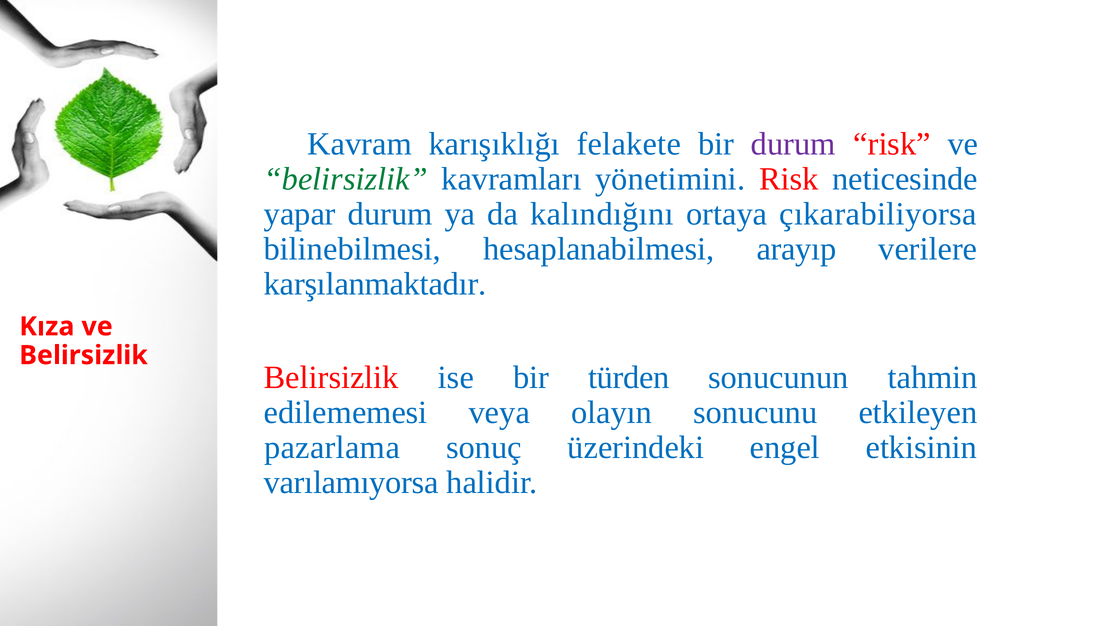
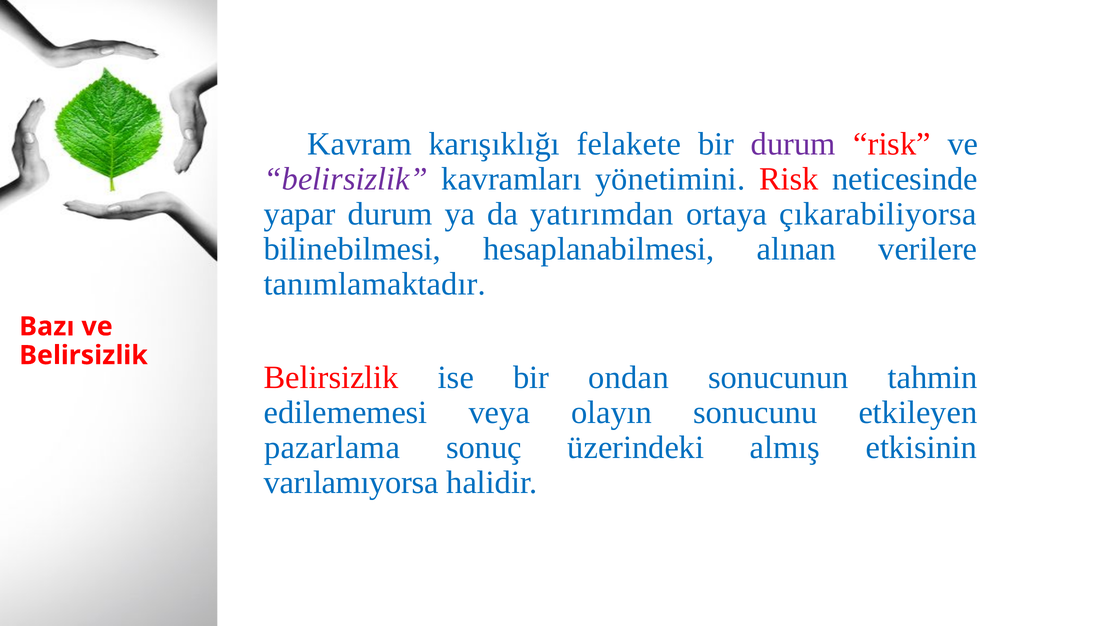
belirsizlik colour: green -> purple (346, 179)
kalındığını: kalındığını -> yatırımdan (602, 214)
arayıp: arayıp -> alınan (796, 249)
karşılanmaktadır: karşılanmaktadır -> tanımlamaktadır (375, 284)
Kıza: Kıza -> Bazı (47, 327)
türden: türden -> ondan (628, 378)
engel: engel -> almış (785, 448)
